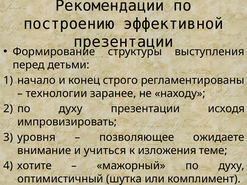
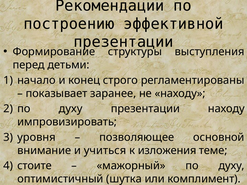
технологии: технологии -> показывает (56, 94)
презентации исходя: исходя -> находу (226, 109)
ожидаете: ожидаете -> основной (219, 137)
хотите: хотите -> стоите (34, 166)
